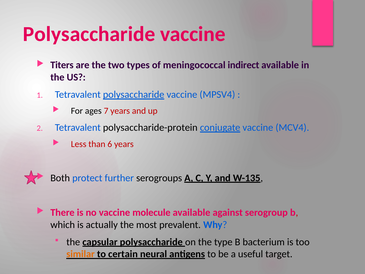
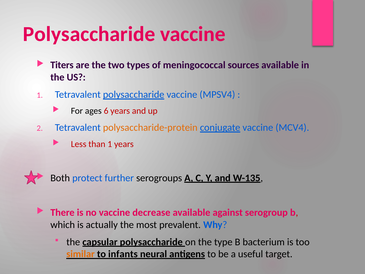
indirect: indirect -> sources (243, 65)
7: 7 -> 6 (106, 111)
polysaccharide-protein colour: black -> orange (150, 128)
than 6: 6 -> 1 (110, 144)
molecule: molecule -> decrease (151, 212)
certain: certain -> infants (123, 254)
